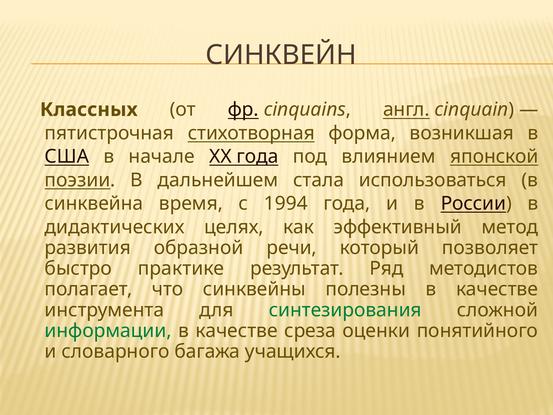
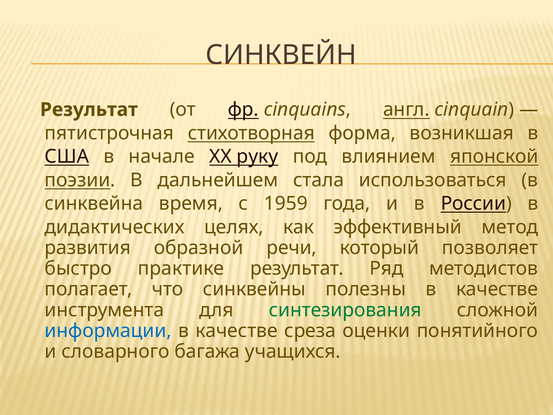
Классных: Классных -> Результат (89, 110)
XX года: года -> руку (257, 157)
1994: 1994 -> 1959 (286, 203)
информации colour: green -> blue (108, 331)
